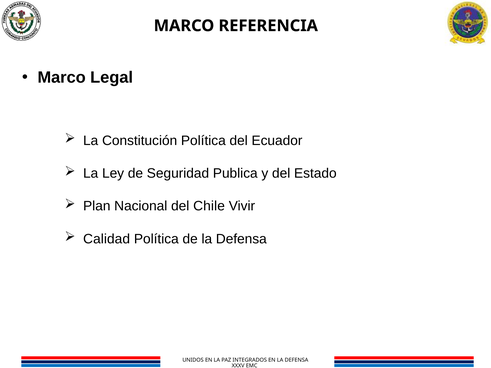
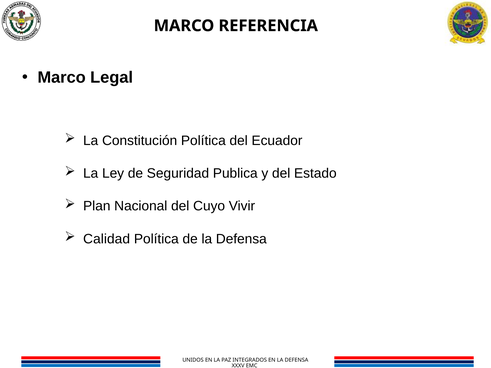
Chile: Chile -> Cuyo (209, 206)
